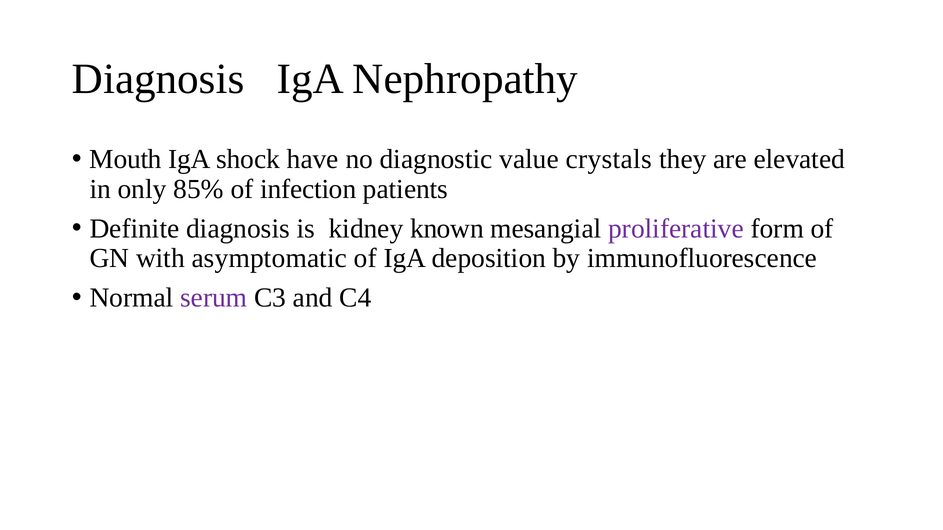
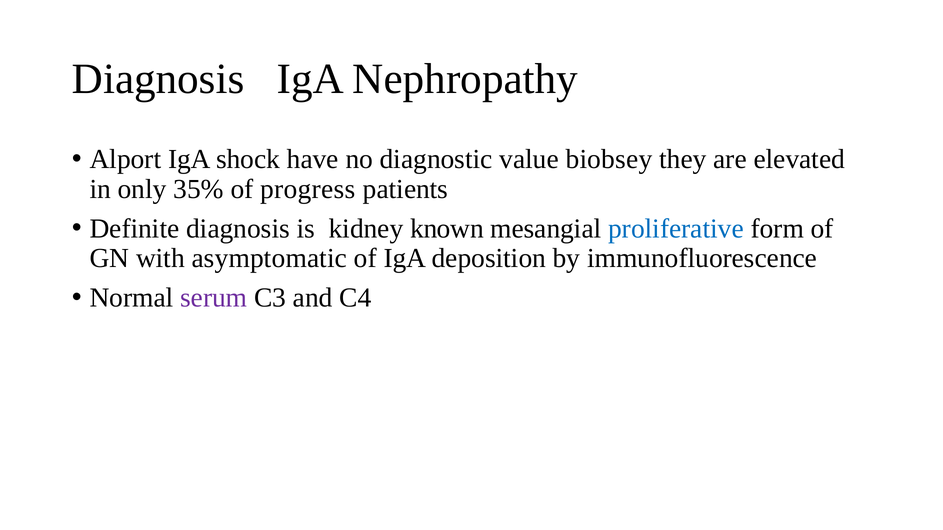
Mouth: Mouth -> Alport (125, 159)
crystals: crystals -> biobsey (609, 159)
85%: 85% -> 35% (198, 189)
infection: infection -> progress (308, 189)
proliferative colour: purple -> blue (676, 229)
